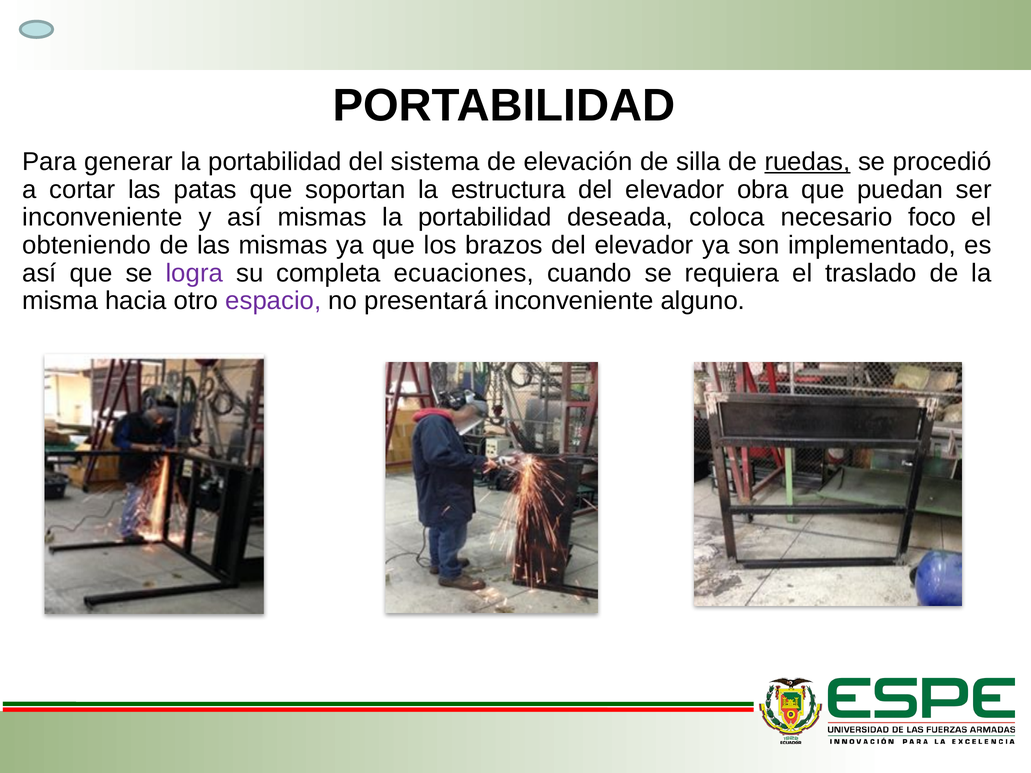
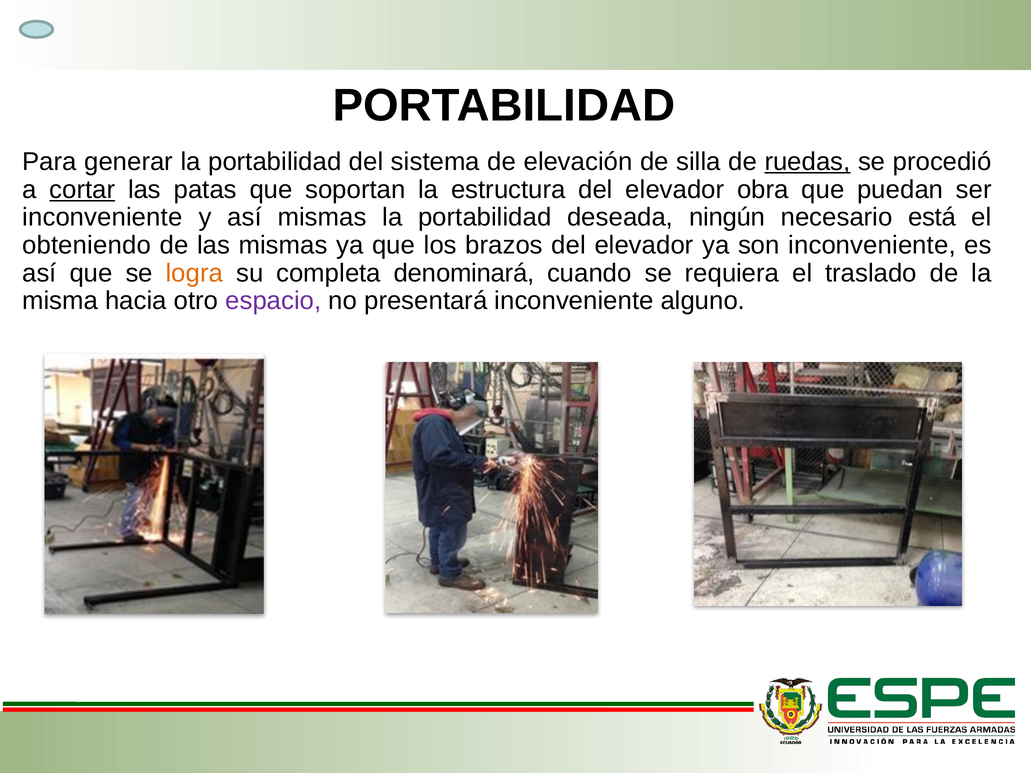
cortar underline: none -> present (82, 190)
coloca: coloca -> ningún (727, 218)
foco: foco -> está (932, 218)
son implementado: implementado -> inconveniente (872, 245)
logra colour: purple -> orange (194, 273)
ecuaciones: ecuaciones -> denominará (464, 273)
